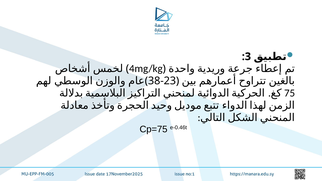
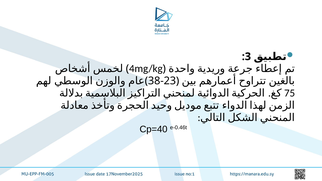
Cp=75: Cp=75 -> Cp=40 (154, 129)
